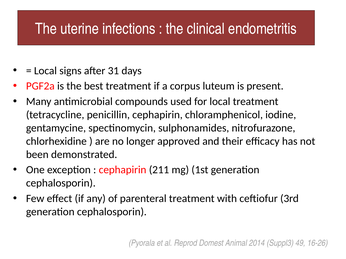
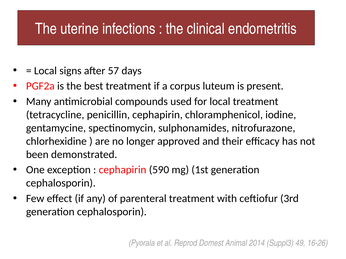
31: 31 -> 57 (113, 71)
211: 211 -> 590 (159, 170)
